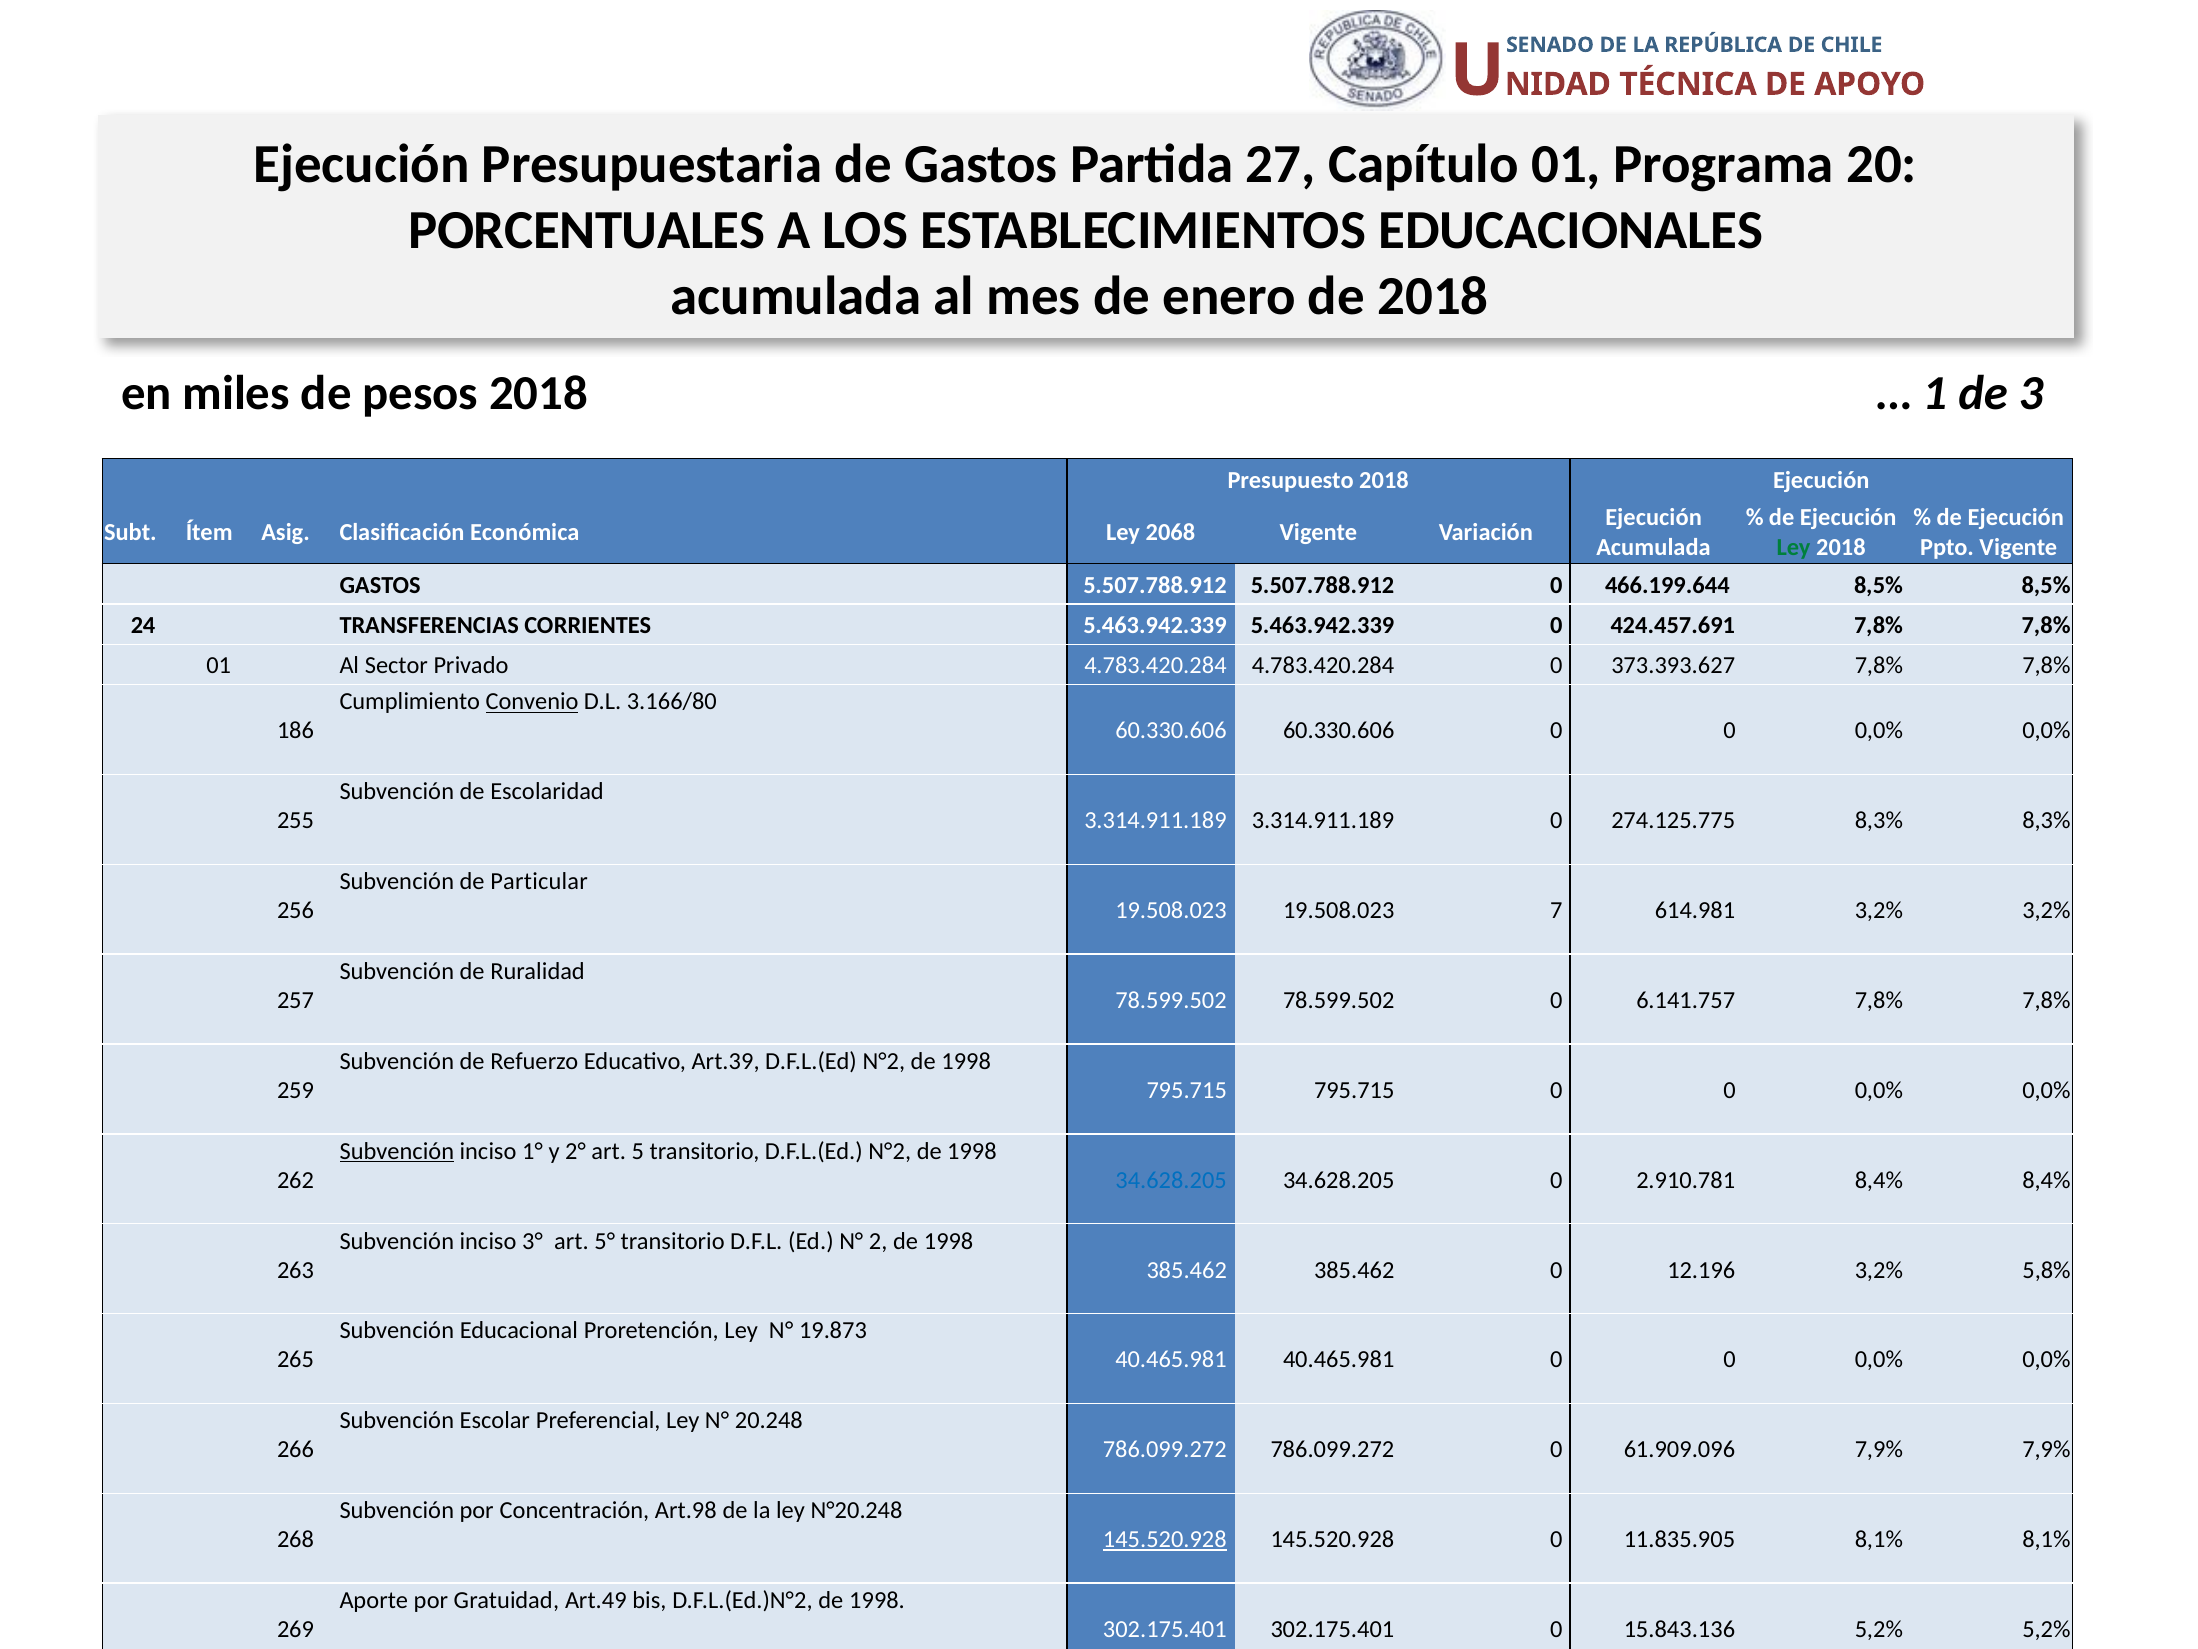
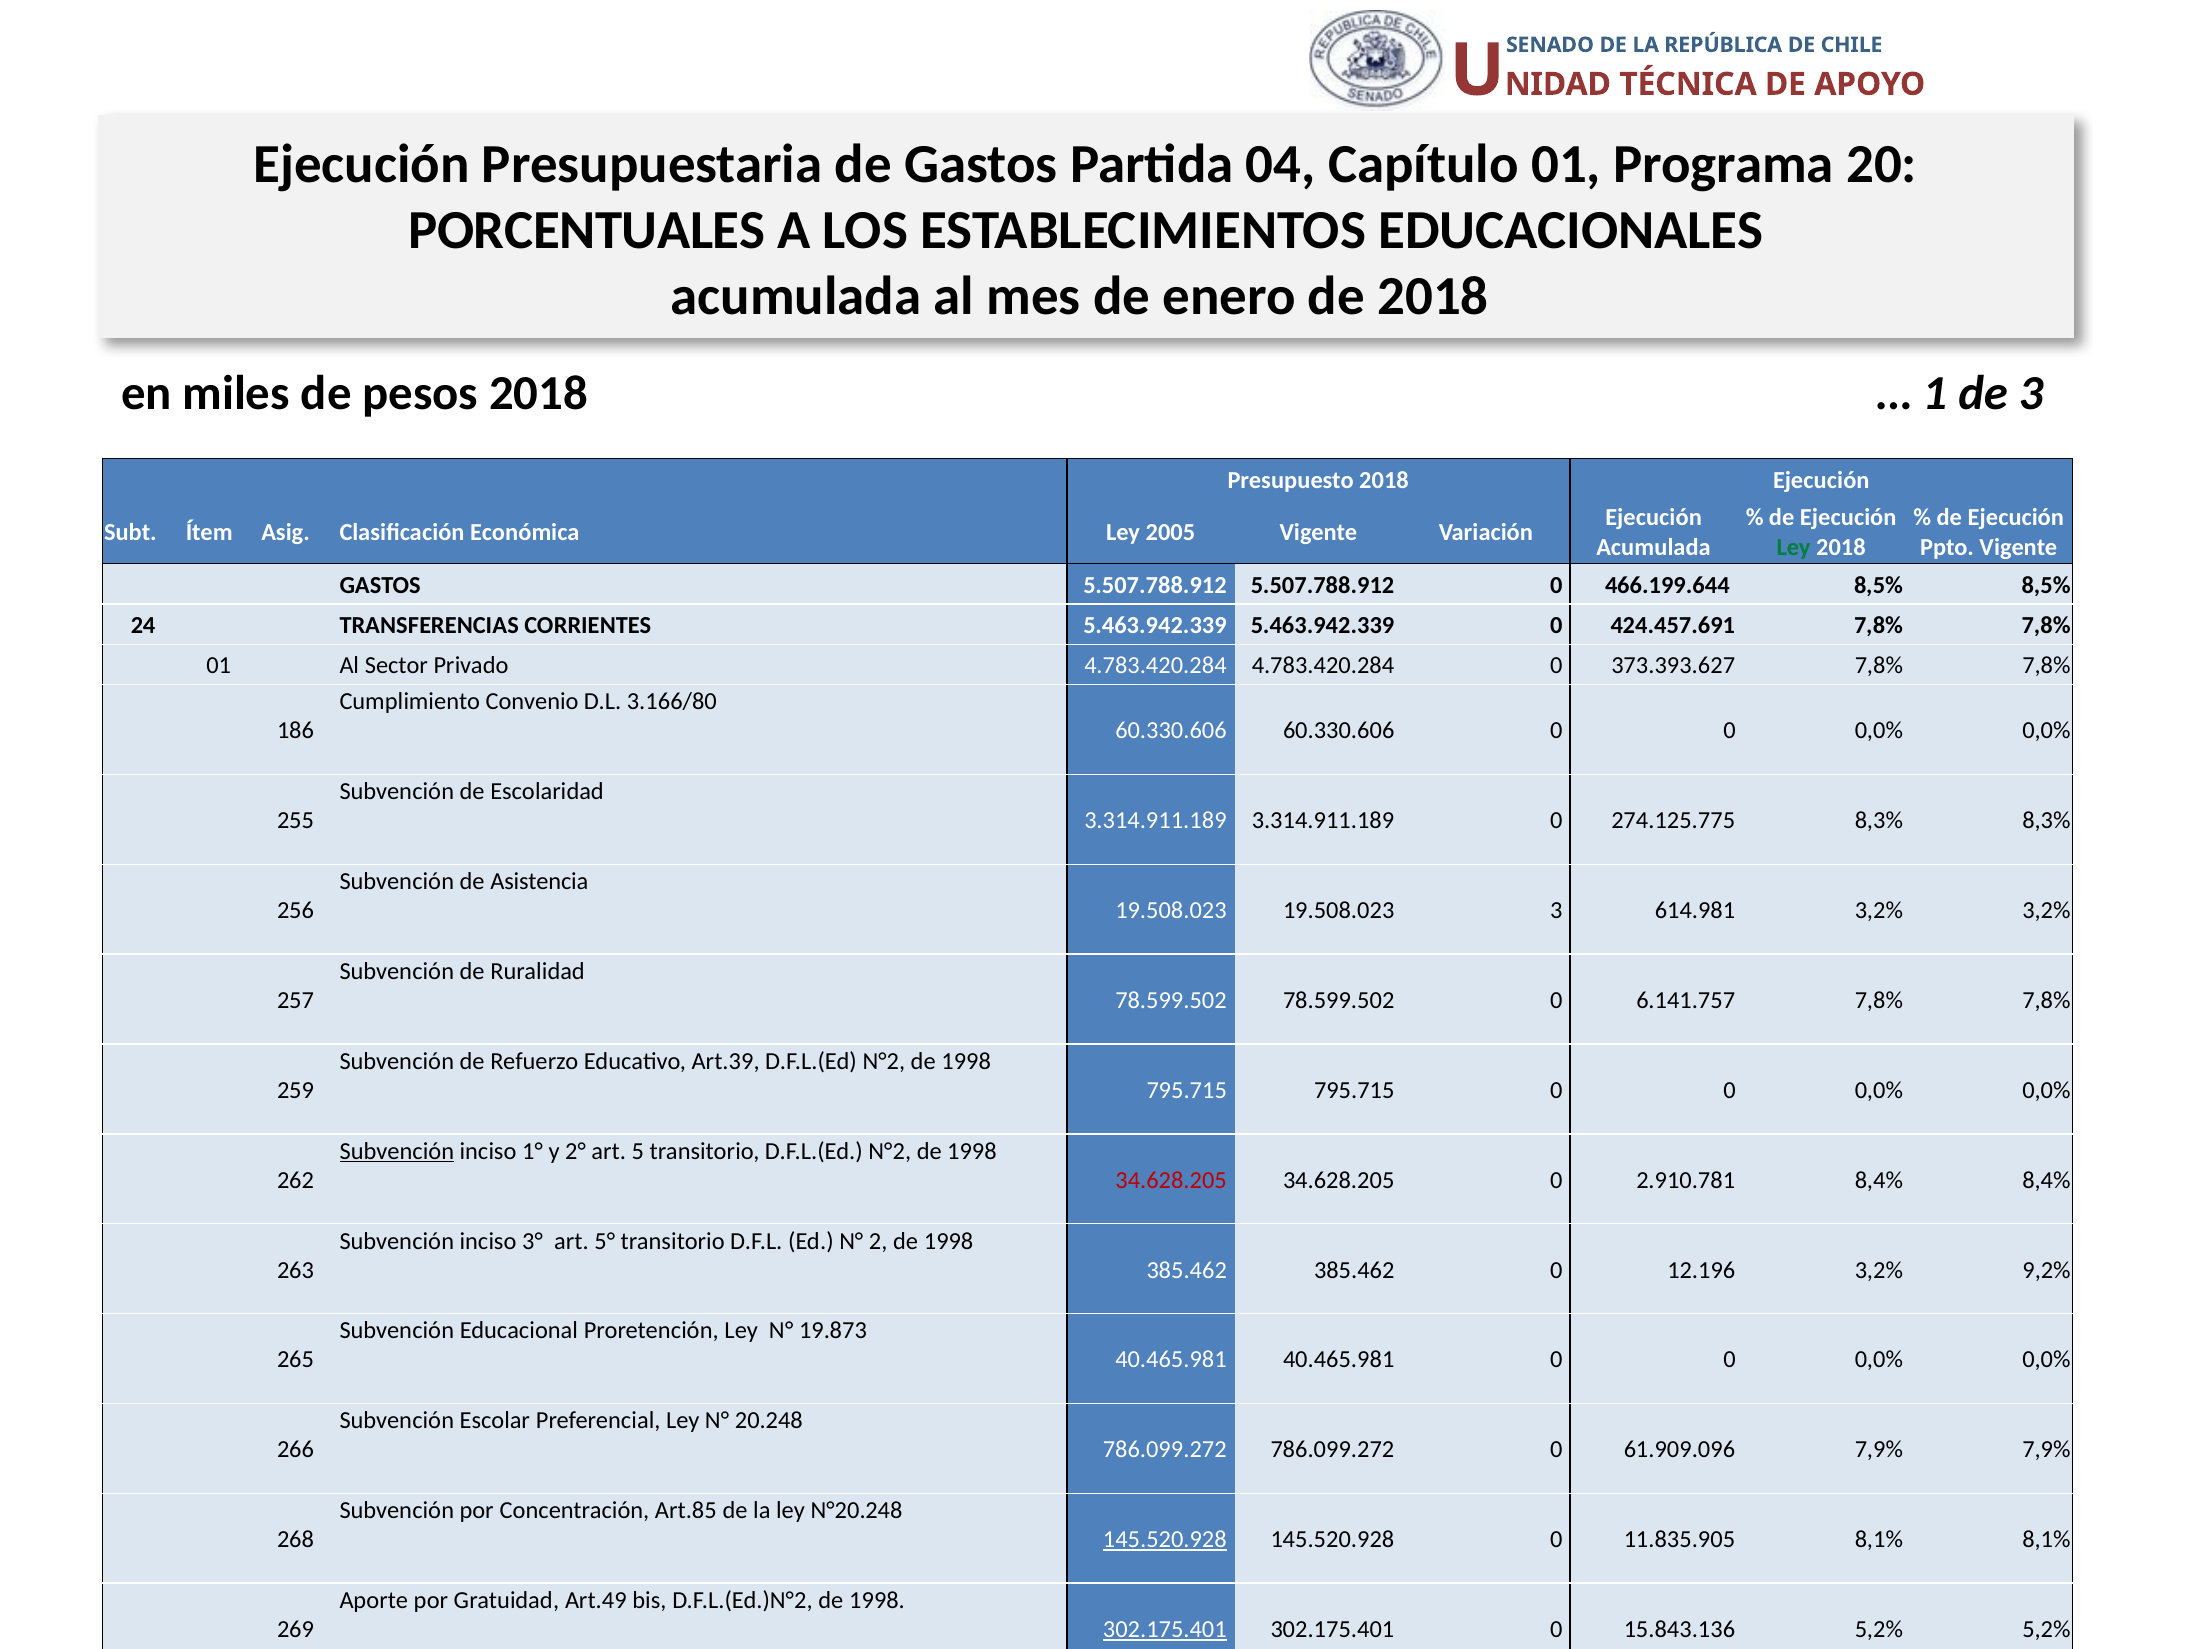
27: 27 -> 04 (1281, 164)
2068: 2068 -> 2005 (1170, 533)
Convenio underline: present -> none (532, 702)
Particular: Particular -> Asistencia (539, 881)
19.508.023 7: 7 -> 3 (1556, 910)
34.628.205 colour: blue -> red (1171, 1180)
5,8%: 5,8% -> 9,2% (2047, 1270)
Art.98: Art.98 -> Art.85 (686, 1510)
302.175.401 underline: none -> present (1165, 1629)
